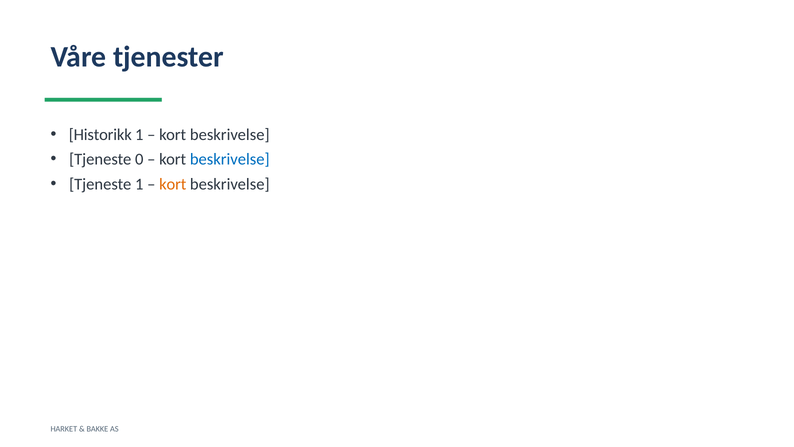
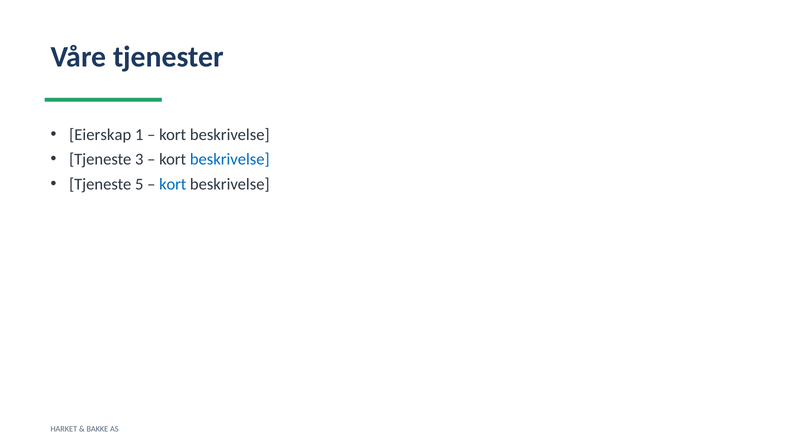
Historikk: Historikk -> Eierskap (100, 134)
0: 0 -> 3 (139, 159)
Tjeneste 1: 1 -> 5 (139, 184)
kort colour: orange -> blue (173, 184)
